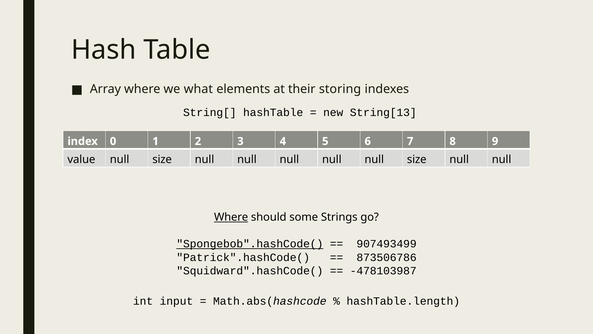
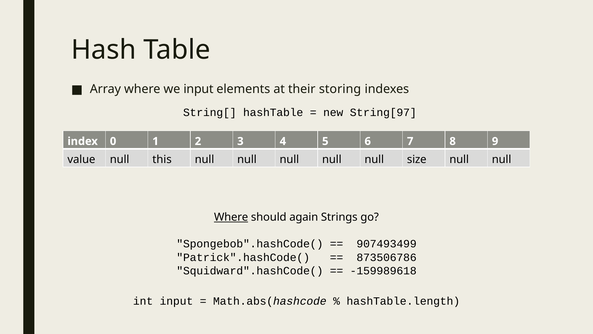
we what: what -> input (198, 89)
String[13: String[13 -> String[97 (383, 112)
value null size: size -> this (162, 159)
some: some -> again (304, 217)
Spongebob".hashCode( underline: present -> none (250, 244)
-478103987: -478103987 -> -159989618 (383, 270)
